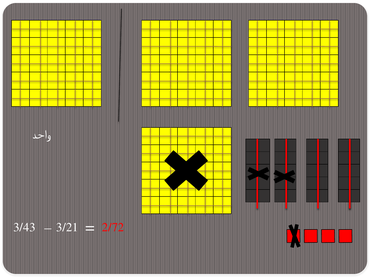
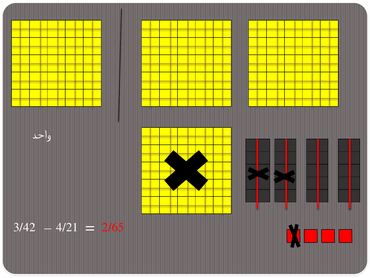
3/43: 3/43 -> 3/42 (24, 227)
3/21: 3/21 -> 4/21 (67, 227)
2/72: 2/72 -> 2/65 (113, 227)
